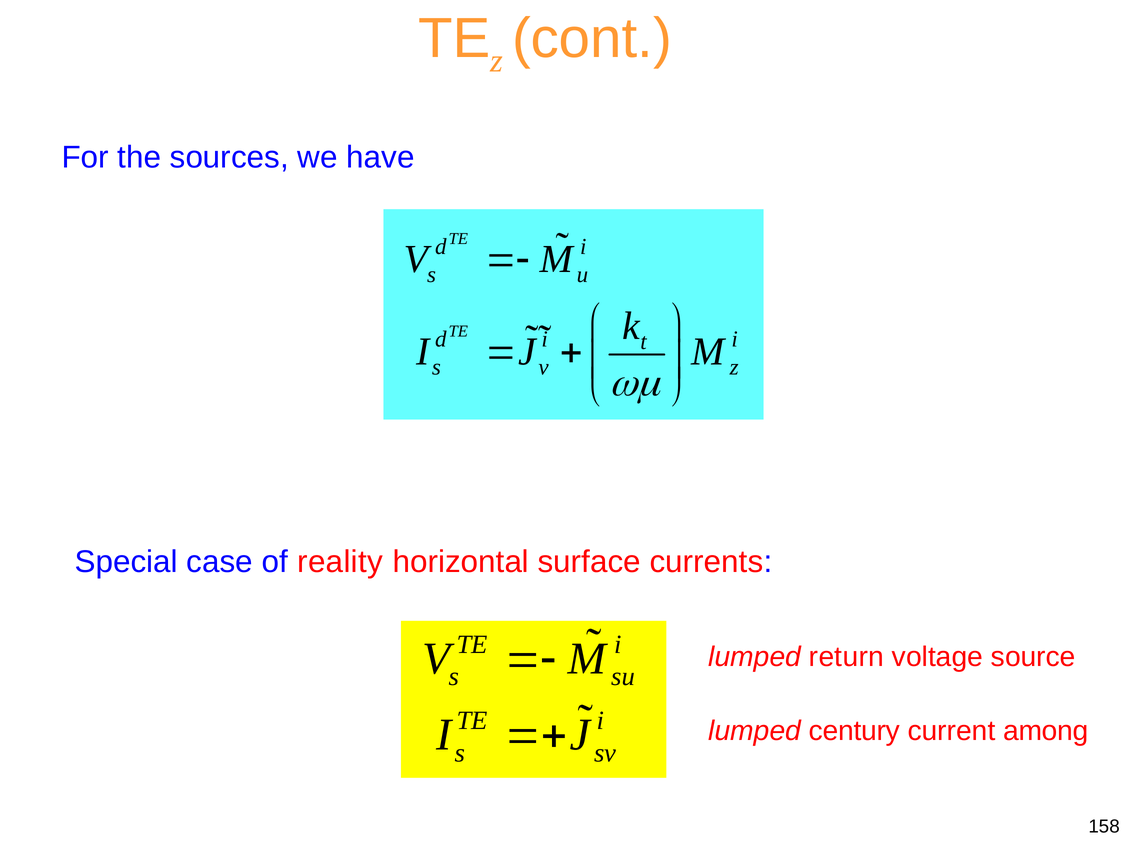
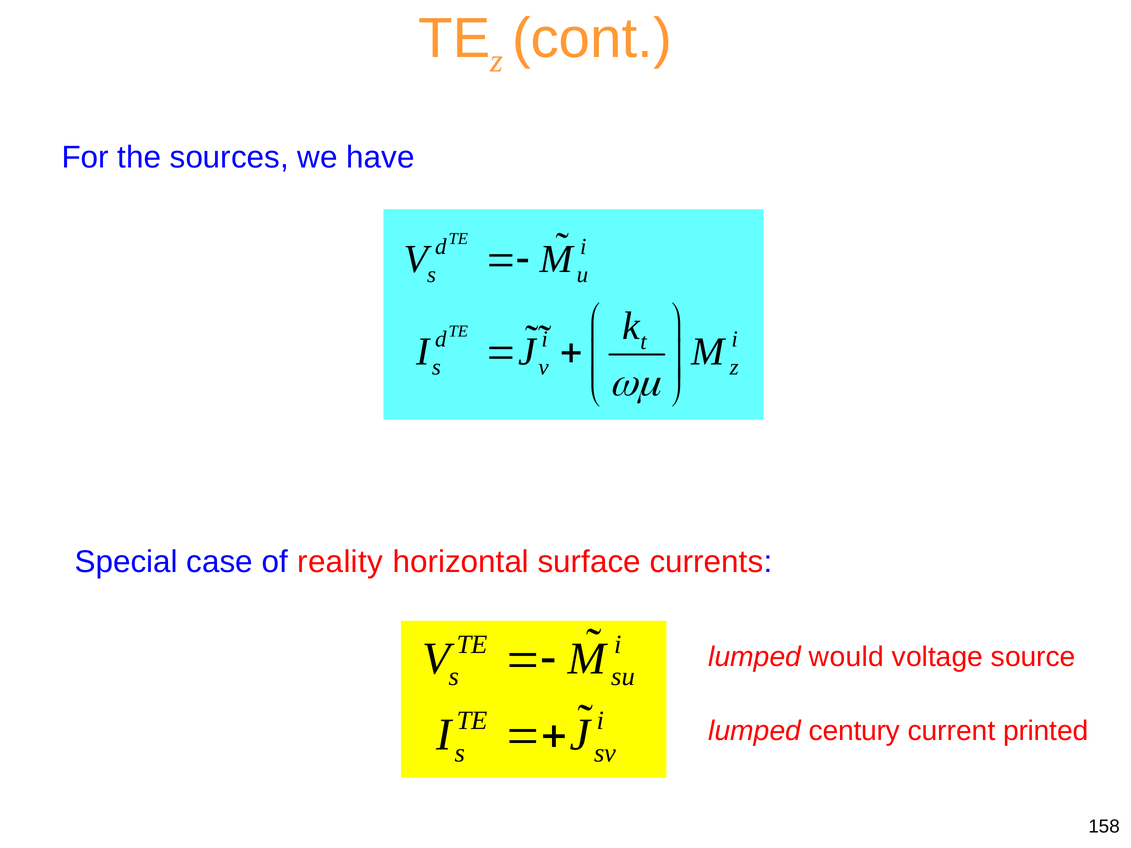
return: return -> would (846, 657)
among: among -> printed (1046, 731)
